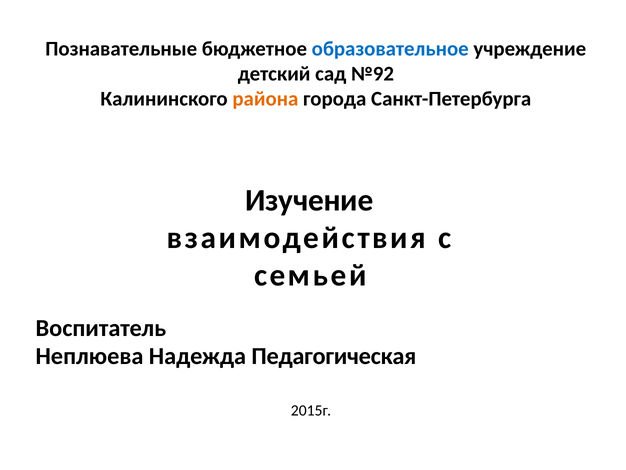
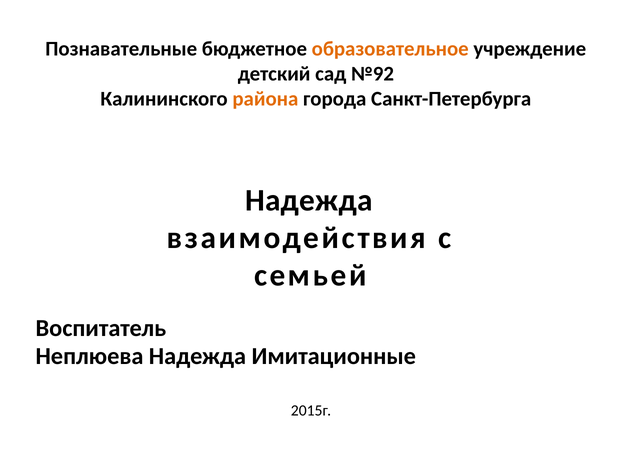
образовательное colour: blue -> orange (390, 49)
Изучение: Изучение -> Надежда (309, 200)
Педагогическая: Педагогическая -> Имитационные (334, 356)
